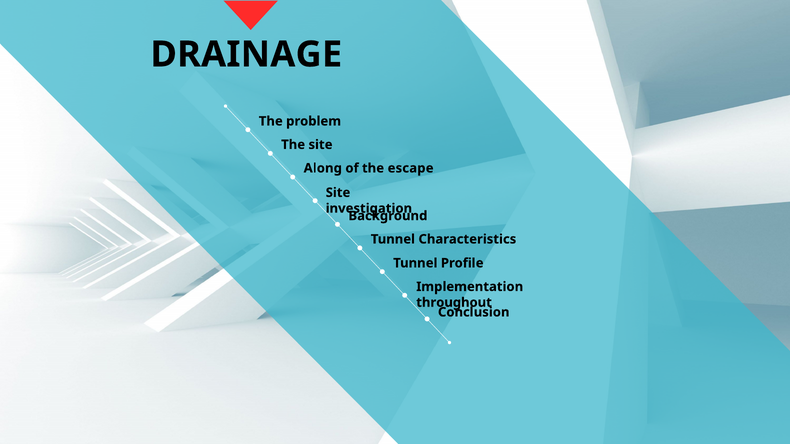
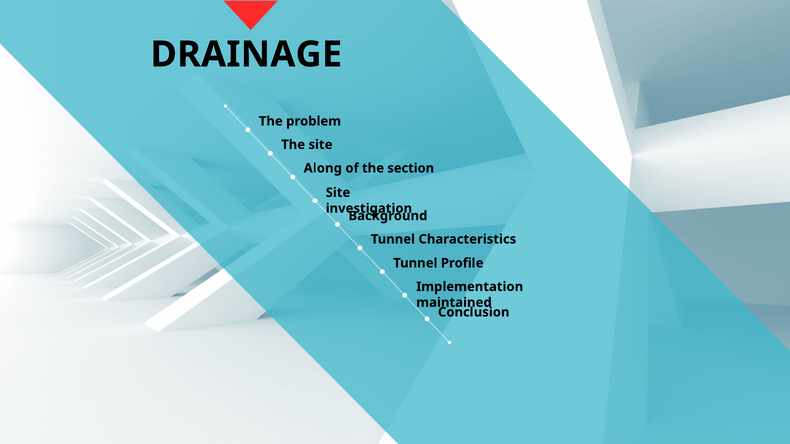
escape: escape -> section (411, 168)
throughout: throughout -> maintained (454, 303)
